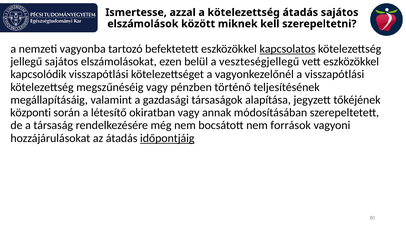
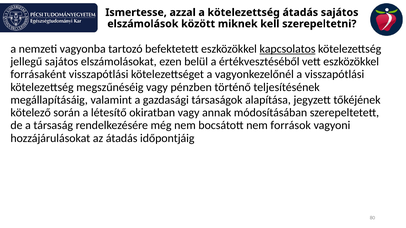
veszteségjellegű: veszteségjellegű -> értékvesztéséből (259, 62)
kapcsolódik: kapcsolódik -> forrásaként (38, 74)
központi: központi -> kötelező (31, 113)
időpontjáig underline: present -> none (167, 138)
